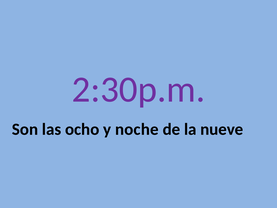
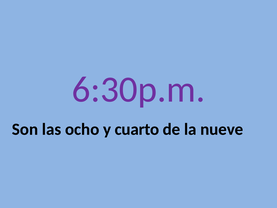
2:30p.m: 2:30p.m -> 6:30p.m (138, 89)
noche: noche -> cuarto (137, 129)
